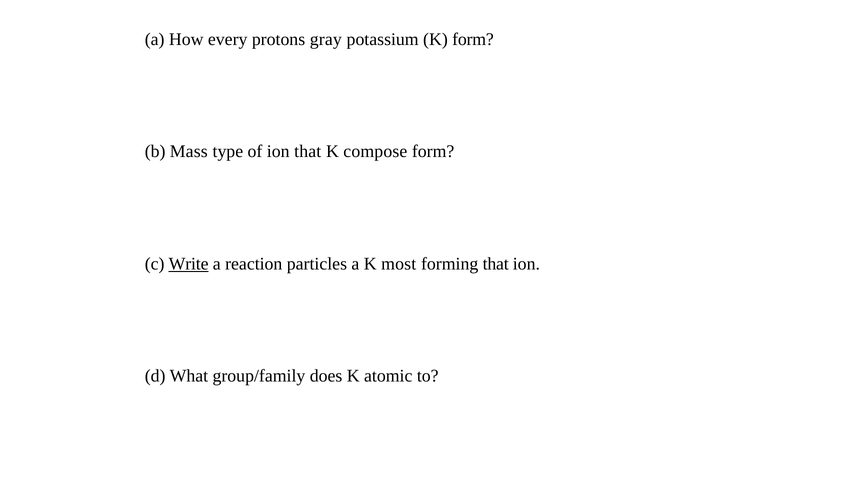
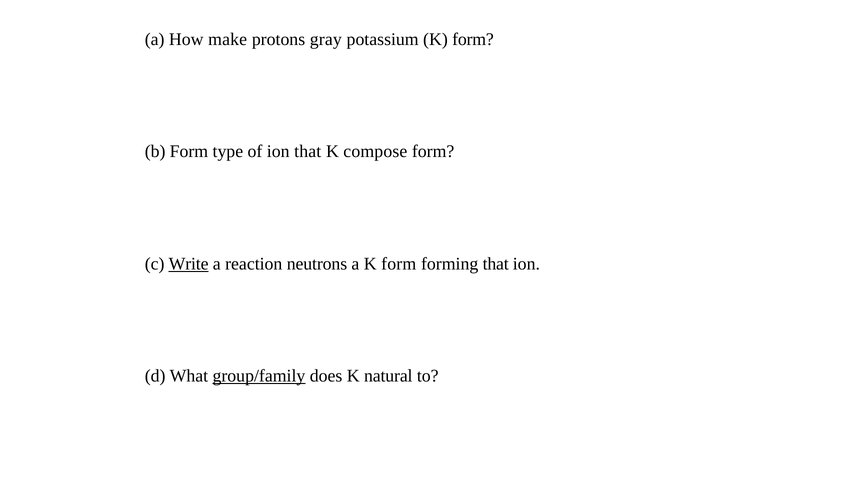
every: every -> make (228, 39)
b Mass: Mass -> Form (189, 152)
particles: particles -> neutrons (317, 264)
a K most: most -> form (399, 264)
group/family underline: none -> present (259, 376)
atomic: atomic -> natural (388, 376)
